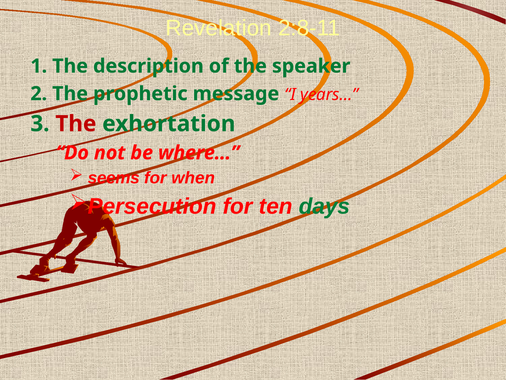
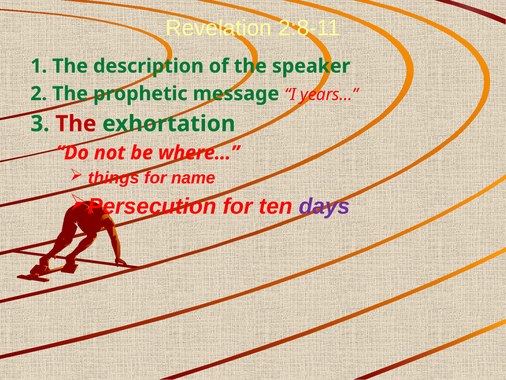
seems: seems -> things (114, 178)
when: when -> name (193, 178)
days colour: green -> purple (325, 206)
